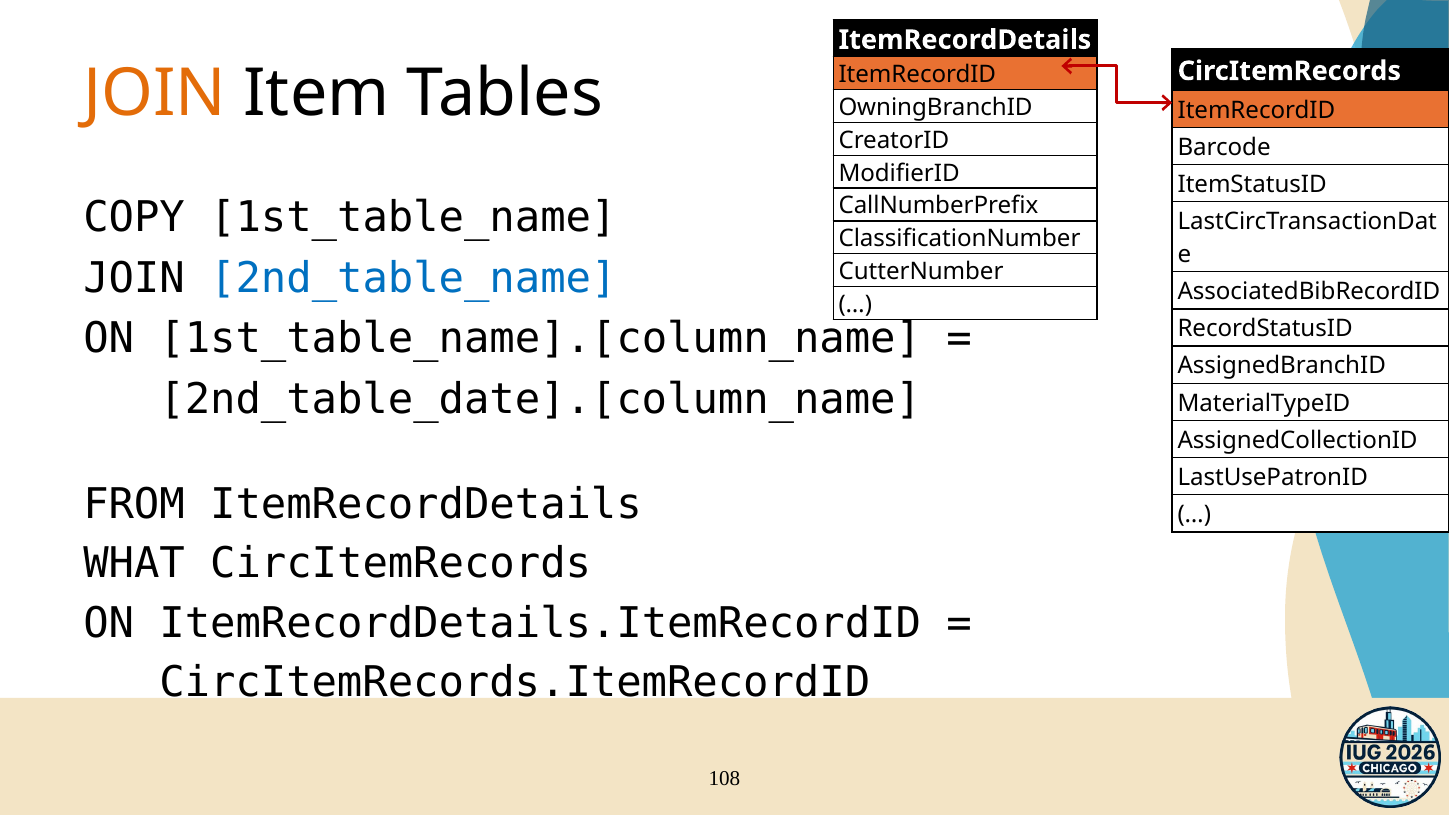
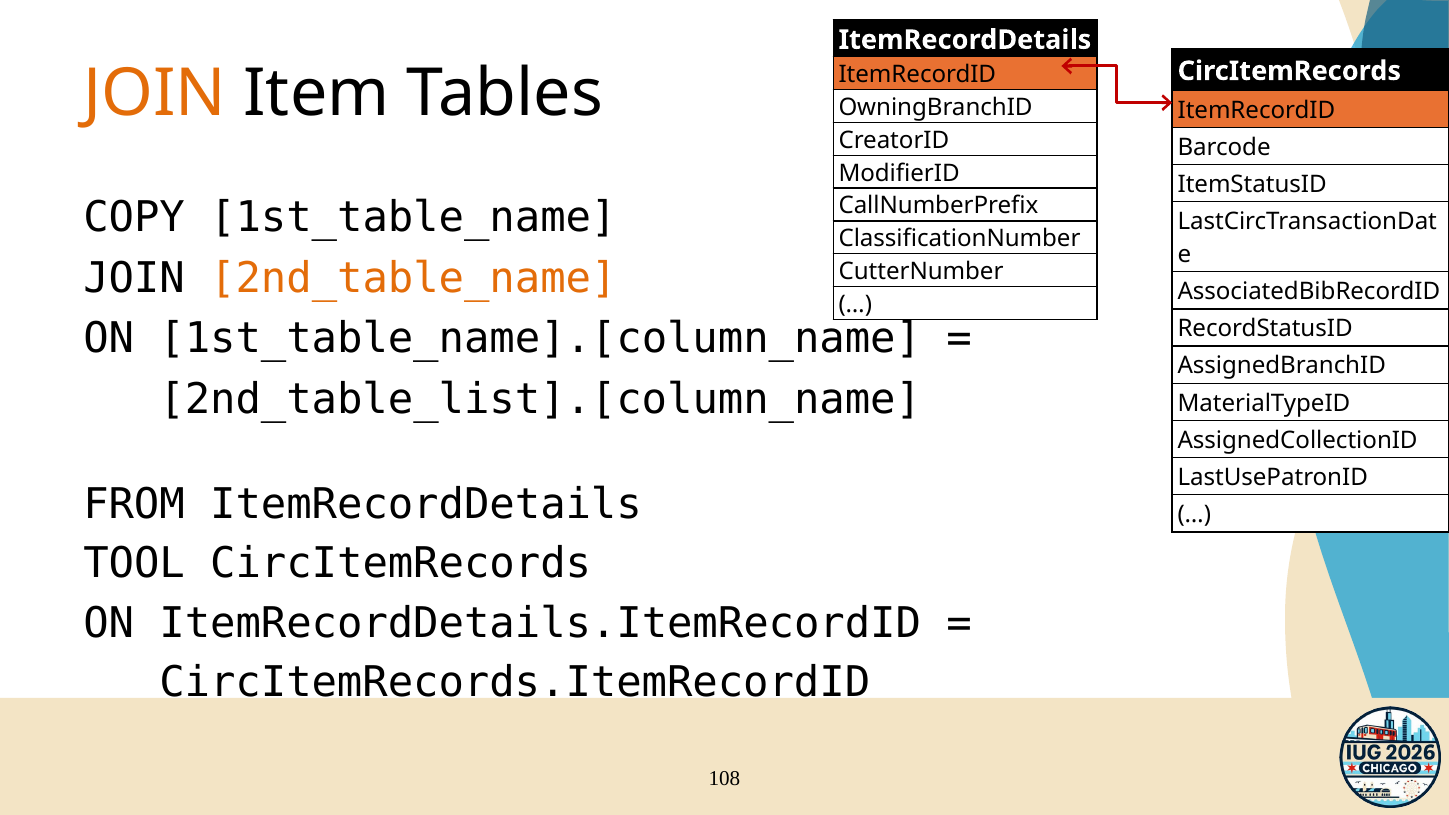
2nd_table_name colour: blue -> orange (413, 278)
2nd_table_date].[column_name: 2nd_table_date].[column_name -> 2nd_table_list].[column_name (540, 400)
WHAT: WHAT -> TOOL (134, 564)
